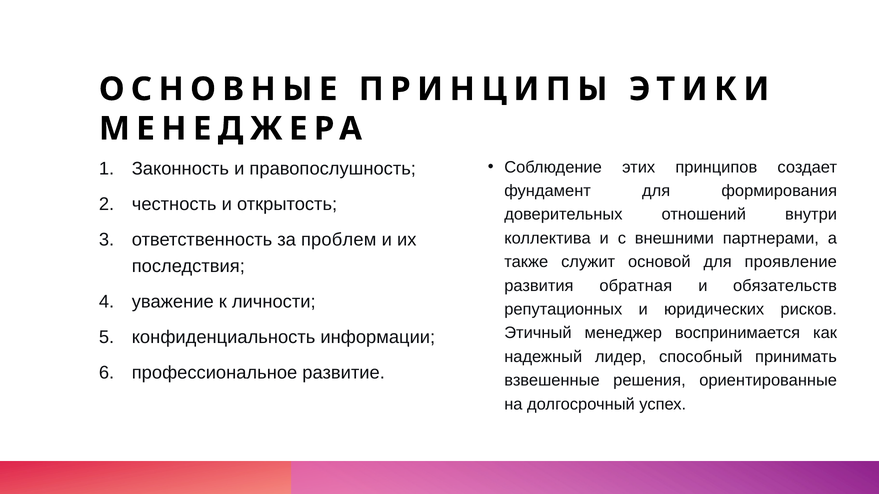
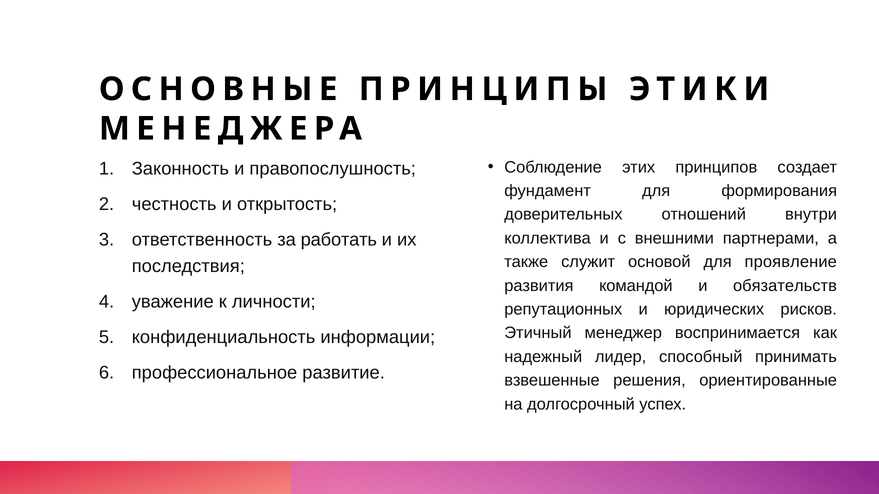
проблем: проблем -> работать (339, 240)
обратная: обратная -> командой (636, 286)
